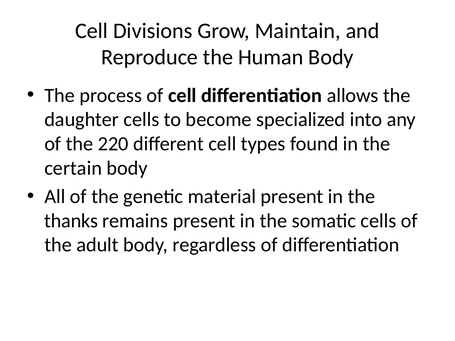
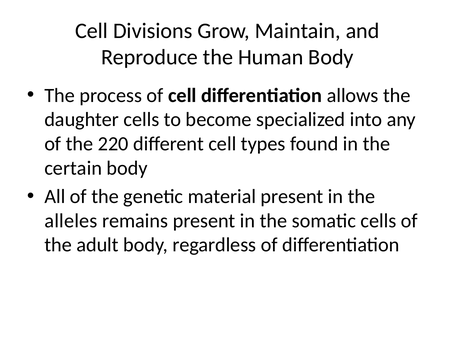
thanks: thanks -> alleles (71, 221)
